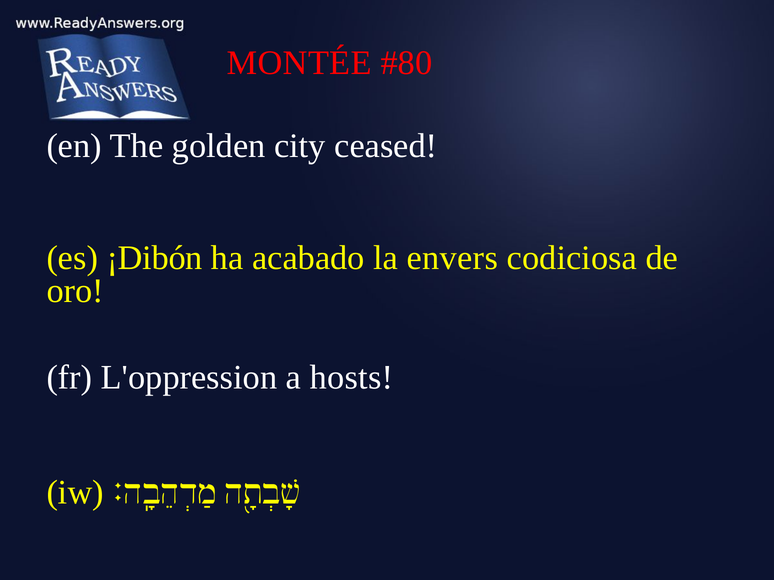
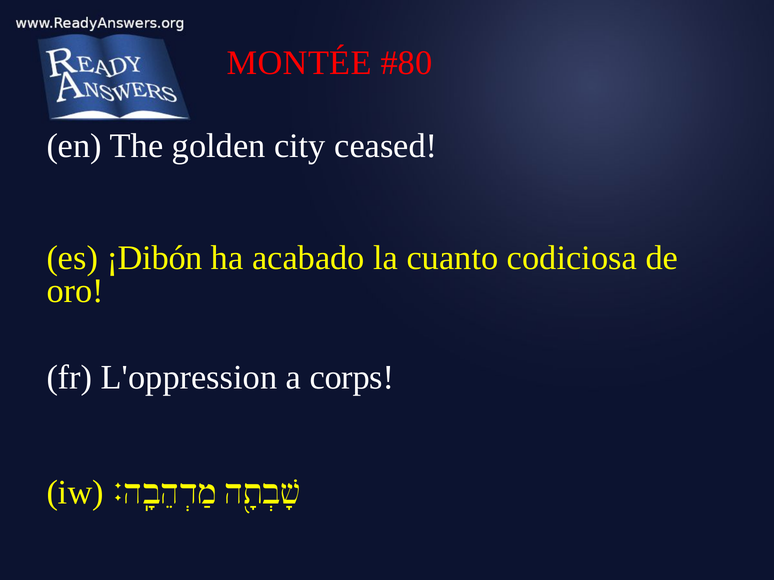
envers: envers -> cuanto (452, 258)
hosts: hosts -> corps (352, 378)
